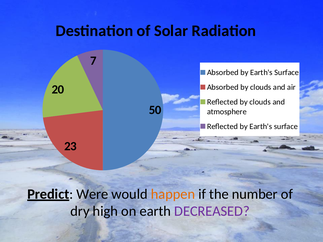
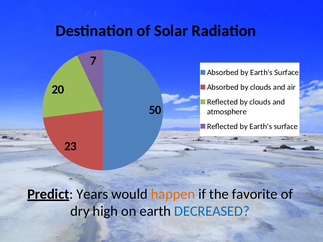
Were: Were -> Years (92, 194)
number: number -> favorite (255, 194)
DECREASED colour: purple -> blue (212, 211)
